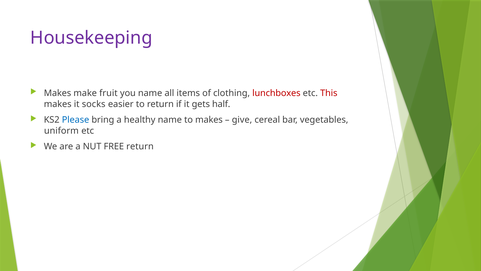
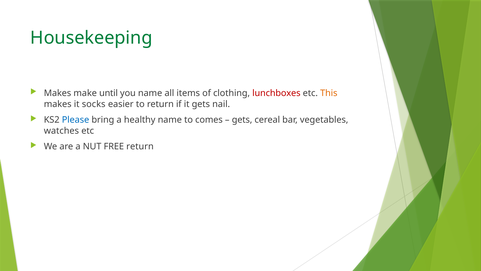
Housekeeping colour: purple -> green (91, 38)
fruit: fruit -> until (109, 93)
This colour: red -> orange (329, 93)
half: half -> nail (221, 104)
to makes: makes -> comes (209, 120)
give: give -> gets (242, 120)
uniform: uniform -> watches (61, 131)
